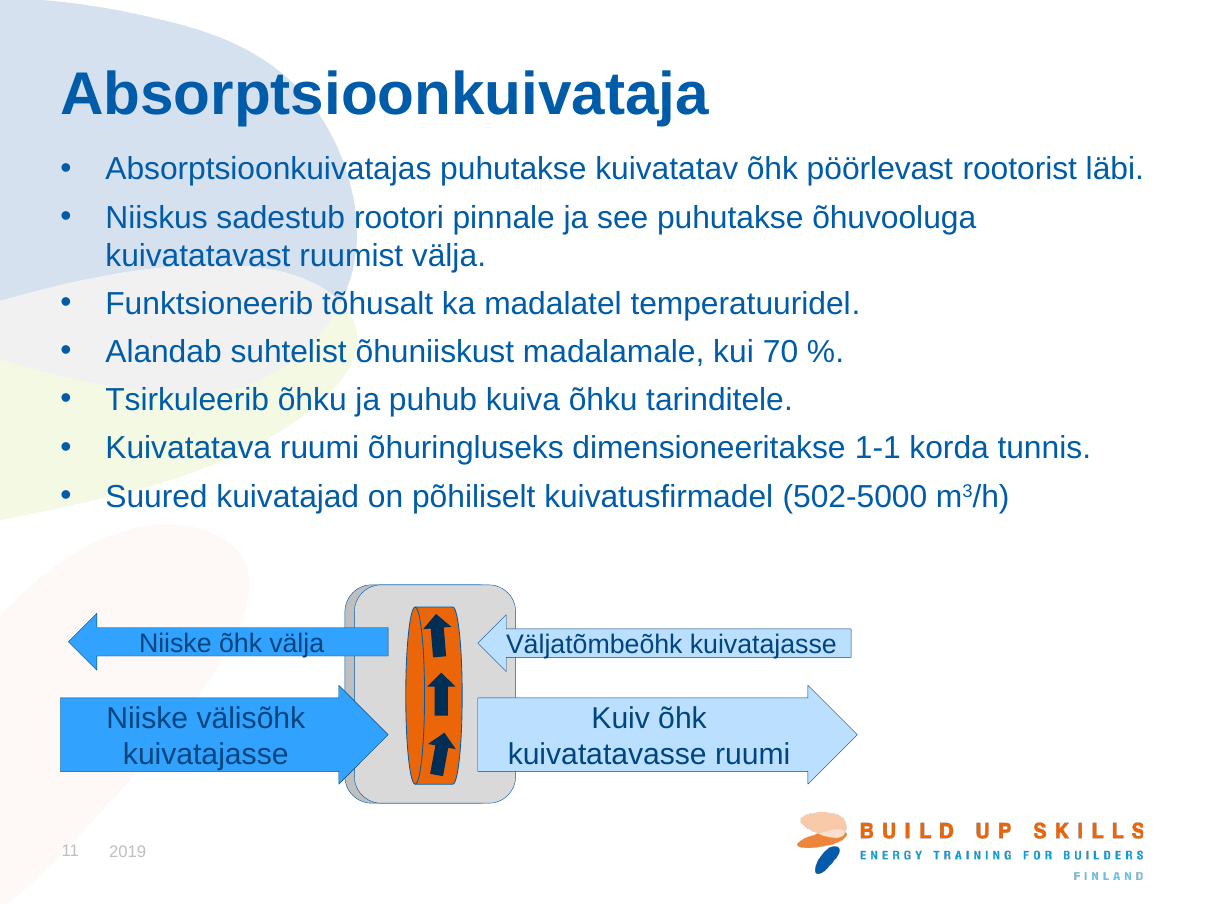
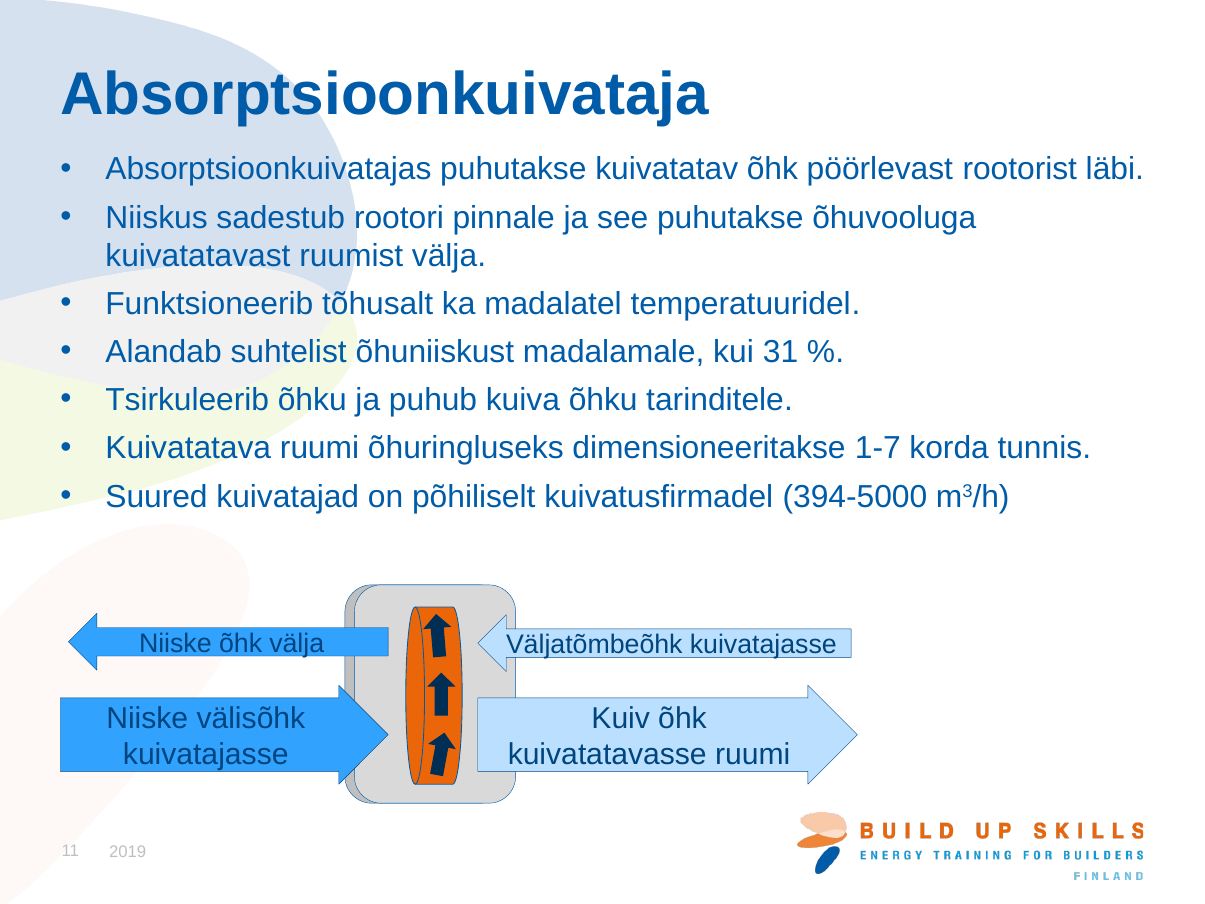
70: 70 -> 31 (781, 352)
1-1: 1-1 -> 1-7 (878, 448)
502-5000: 502-5000 -> 394-5000 (855, 496)
